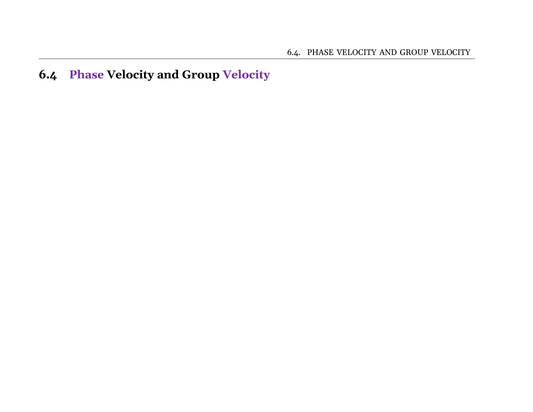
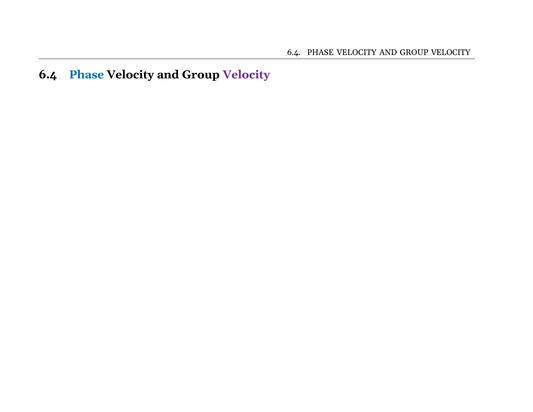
Phase colour: purple -> blue (87, 75)
